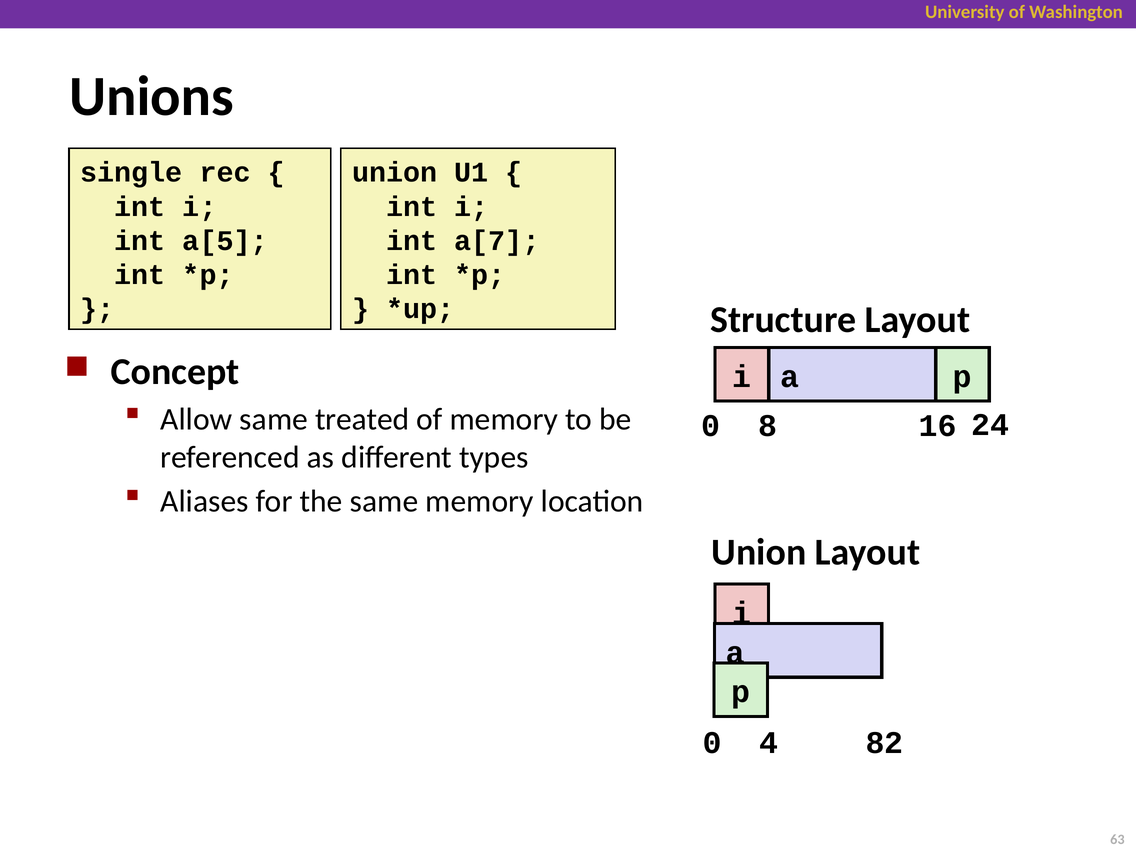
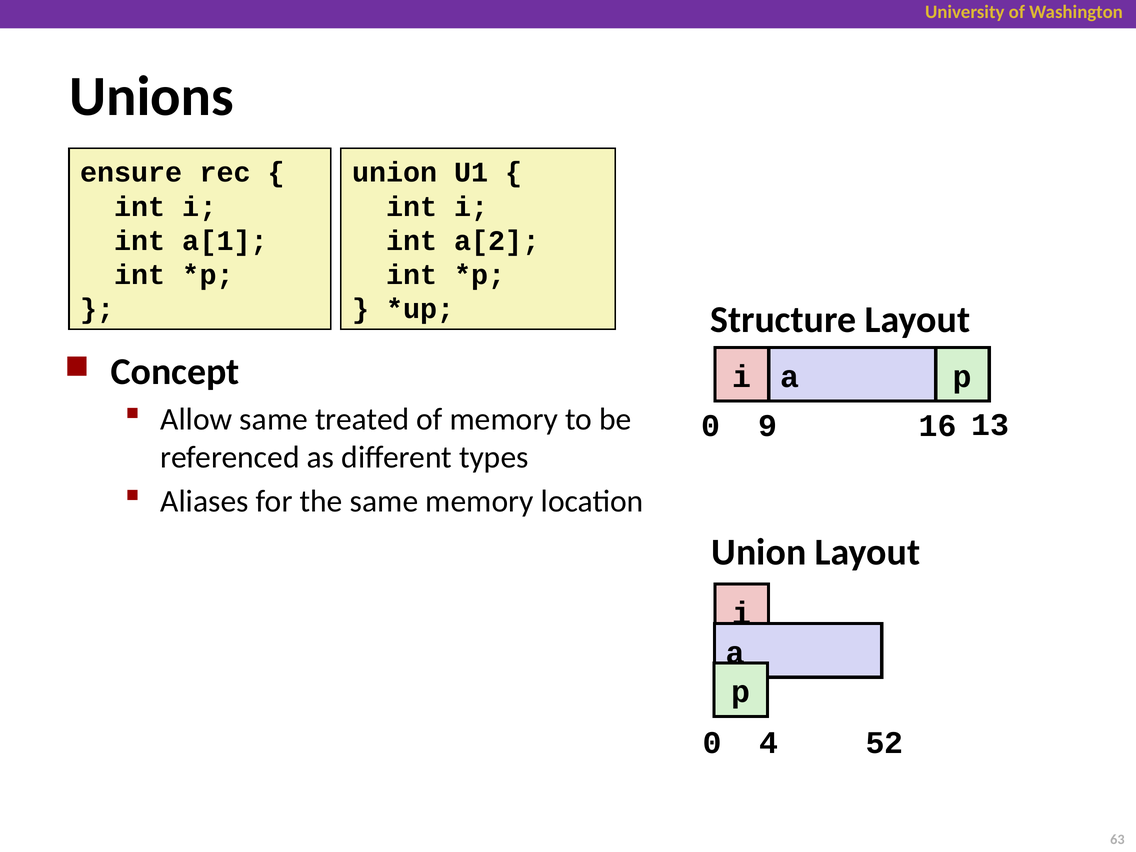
single: single -> ensure (131, 173)
a[5: a[5 -> a[1 (225, 241)
a[7: a[7 -> a[2 (497, 241)
8: 8 -> 9 (768, 426)
24: 24 -> 13 (990, 425)
82: 82 -> 52 (884, 743)
